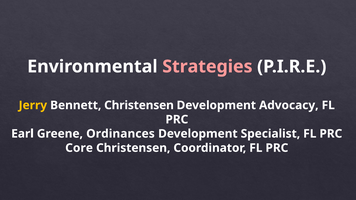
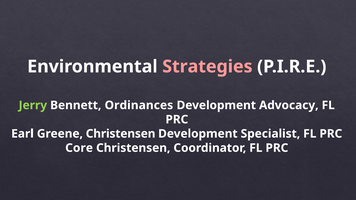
Jerry colour: yellow -> light green (33, 105)
Bennett Christensen: Christensen -> Ordinances (139, 105)
Greene Ordinances: Ordinances -> Christensen (121, 134)
